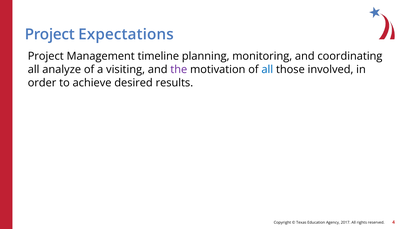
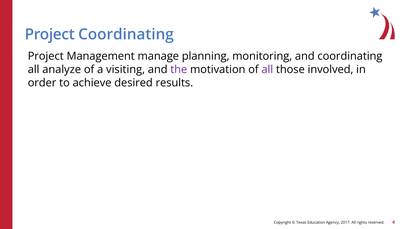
Project Expectations: Expectations -> Coordinating (126, 34)
timeline: timeline -> manage (158, 56)
all colour: blue -> purple (267, 70)
